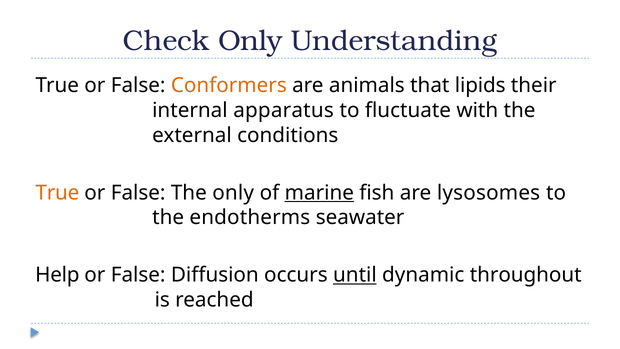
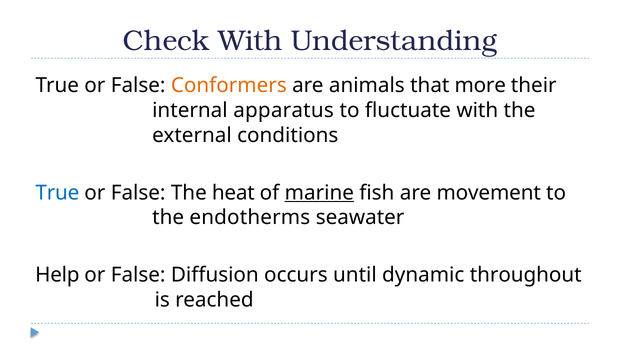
Check Only: Only -> With (250, 41)
lipids: lipids -> more (480, 86)
True colour: orange -> blue (57, 193)
The only: only -> heat (233, 193)
lysosomes: lysosomes -> movement (489, 193)
until underline: present -> none (355, 275)
